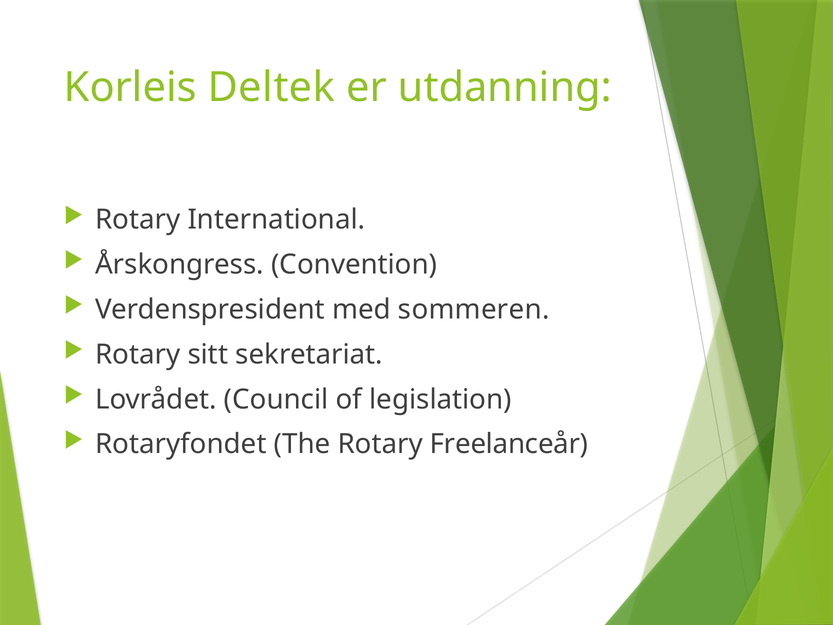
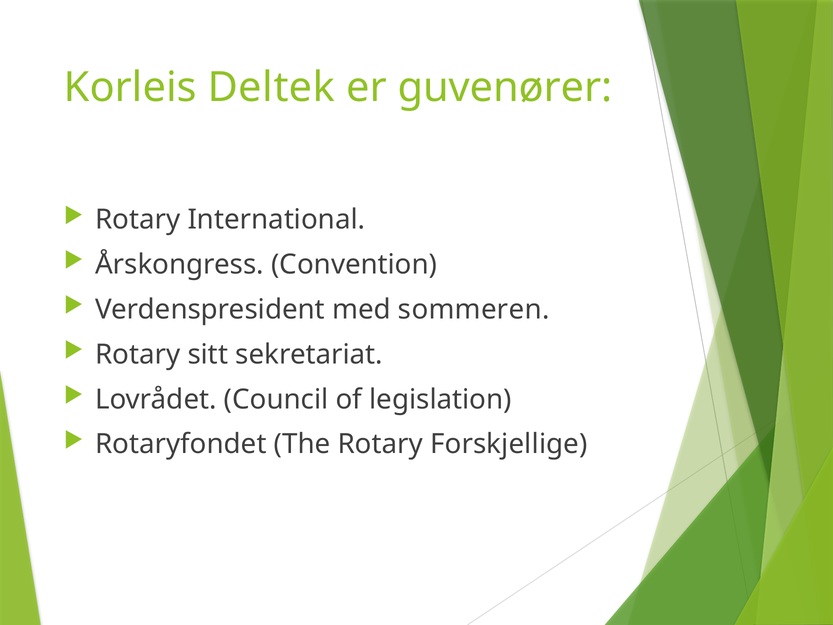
utdanning: utdanning -> guvenører (505, 88)
Freelanceår: Freelanceår -> Forskjellige (509, 444)
